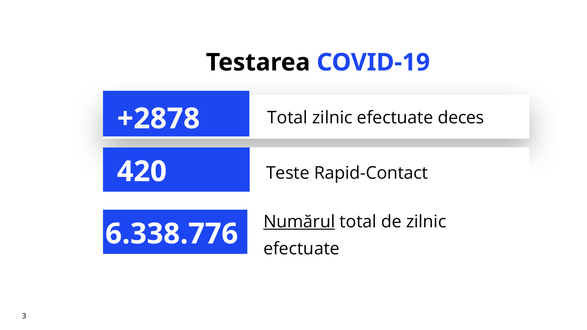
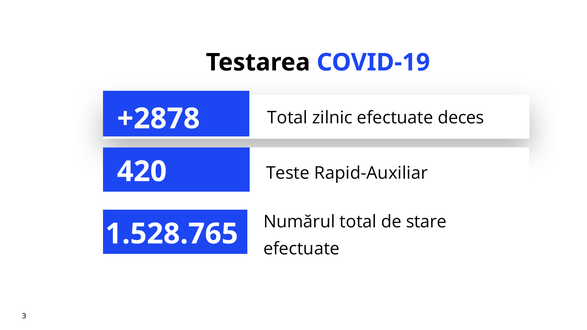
Rapid-Contact: Rapid-Contact -> Rapid-Auxiliar (371, 173)
Numărul underline: present -> none (299, 222)
de zilnic: zilnic -> stare (426, 222)
6.338.776: 6.338.776 -> 1.528.765 (172, 234)
